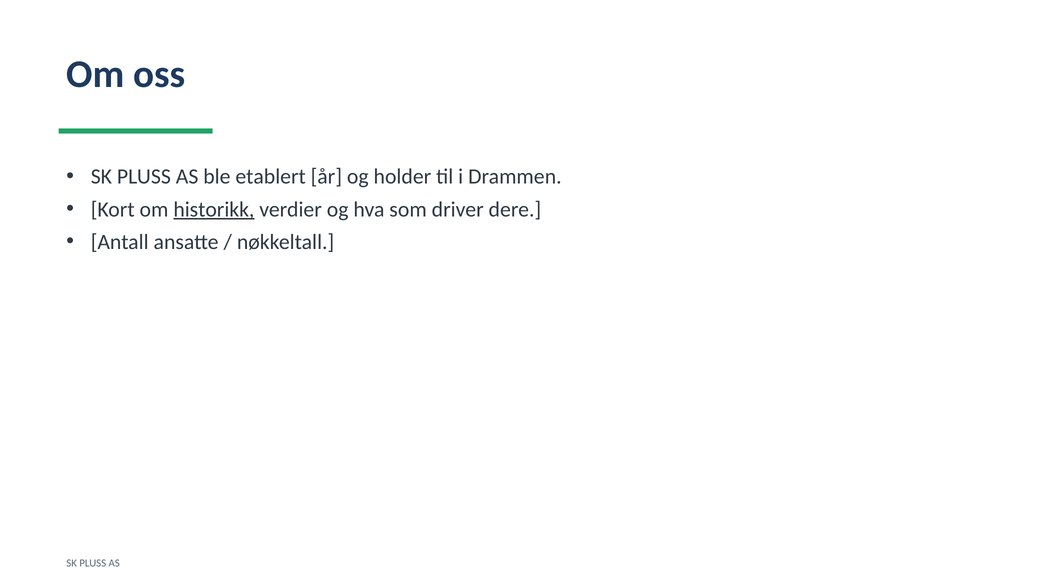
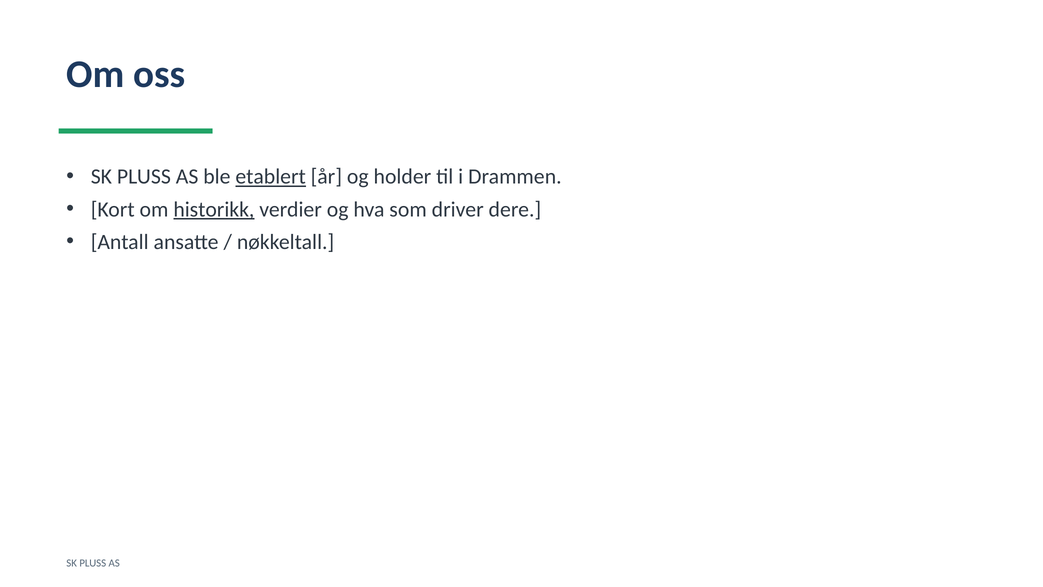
etablert underline: none -> present (271, 177)
